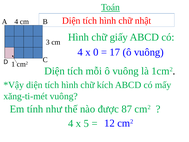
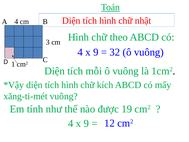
giấy: giấy -> theo (119, 37)
0: 0 -> 9 (96, 52)
17: 17 -> 32 (115, 52)
87: 87 -> 19 (127, 109)
5: 5 -> 9 (86, 123)
